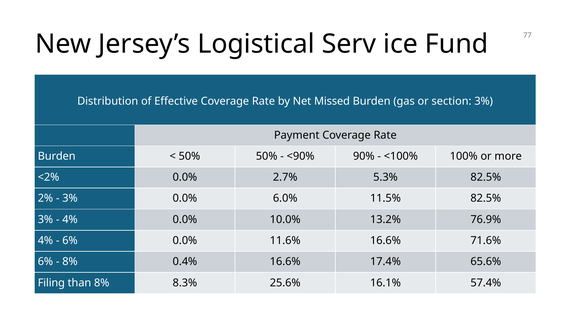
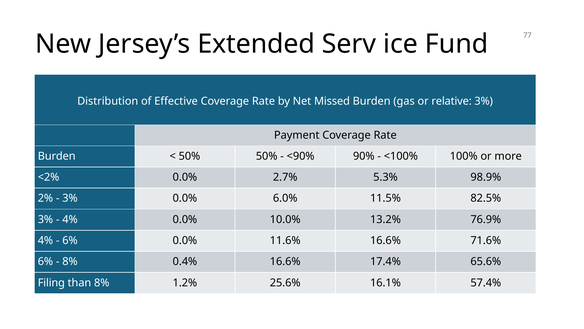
Logistical: Logistical -> Extended (256, 44)
section: section -> relative (452, 101)
5.3% 82.5%: 82.5% -> 98.9% (486, 177)
8.3%: 8.3% -> 1.2% (185, 282)
